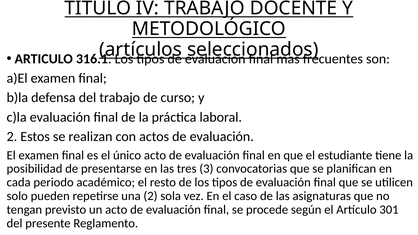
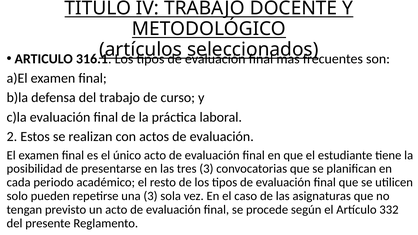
una 2: 2 -> 3 (151, 196)
301: 301 -> 332 (389, 210)
